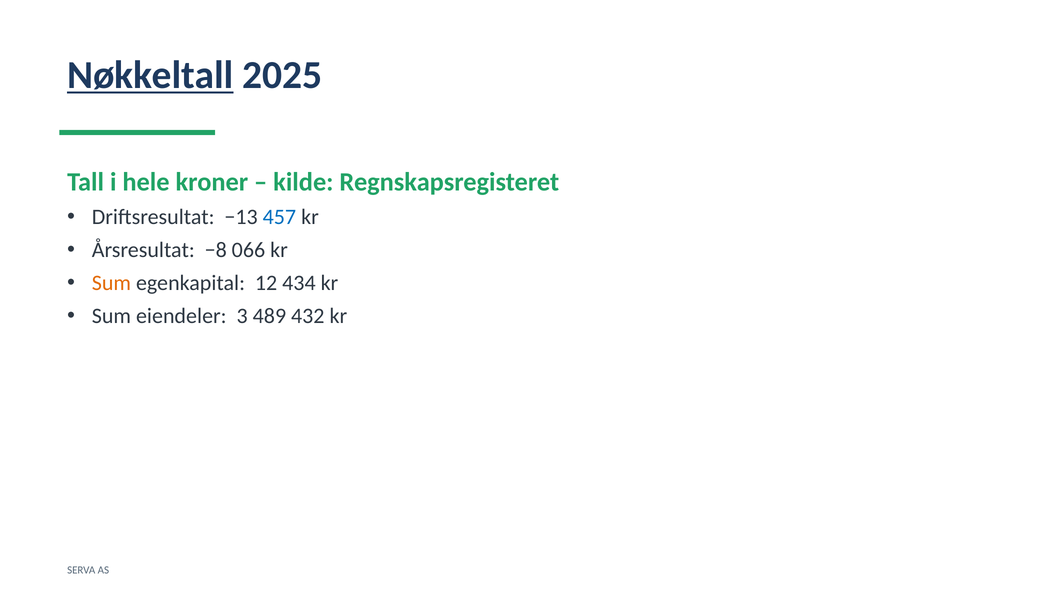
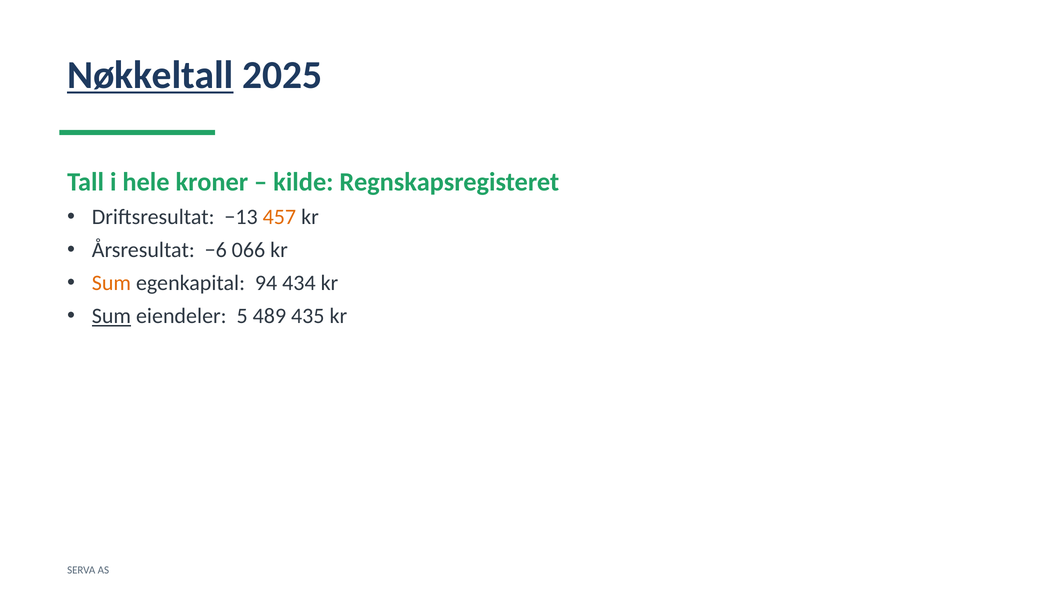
457 colour: blue -> orange (279, 217)
−8: −8 -> −6 (216, 250)
12: 12 -> 94 (266, 283)
Sum underline: none -> present (111, 316)
3: 3 -> 5 (242, 316)
432: 432 -> 435 (308, 316)
